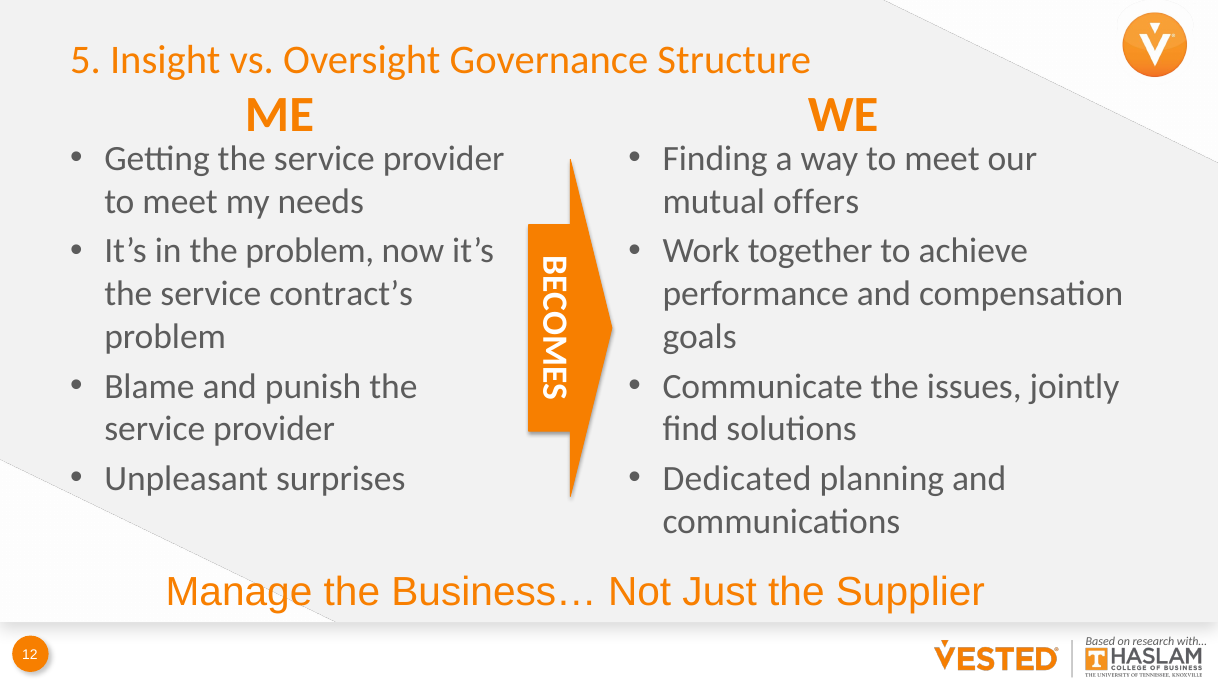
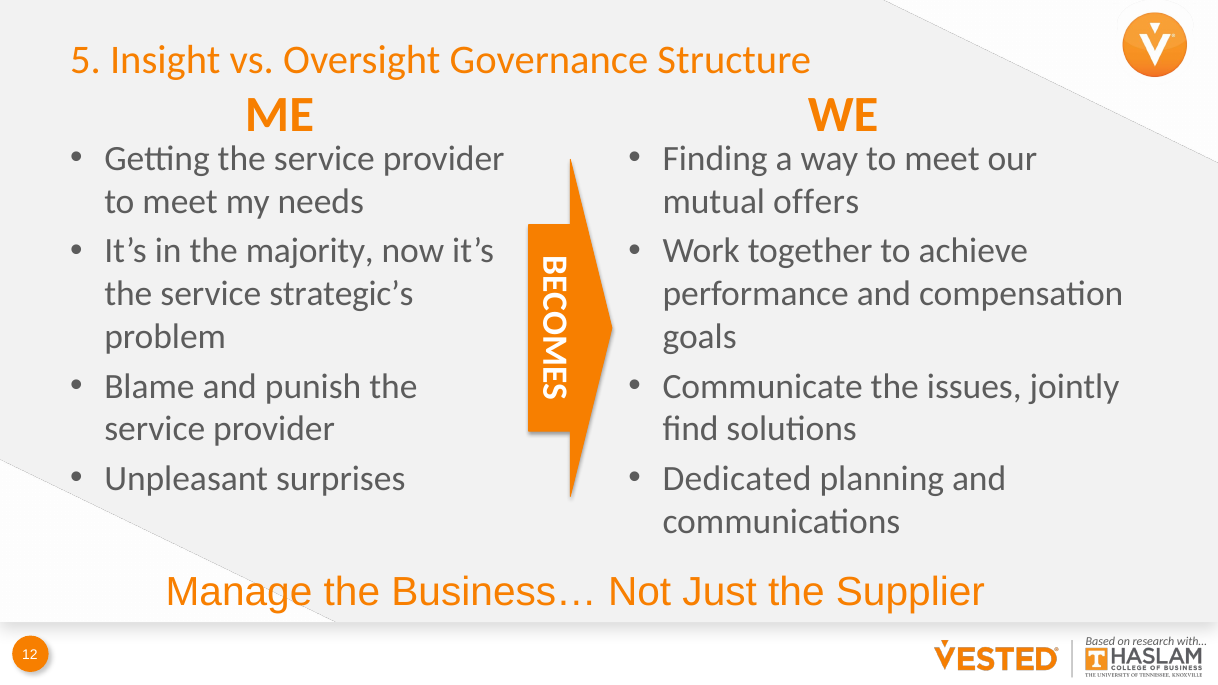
the problem: problem -> majority (310, 251)
contract’s: contract’s -> strategic’s (341, 294)
